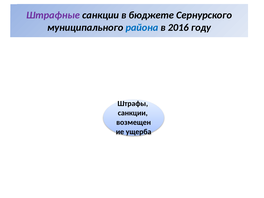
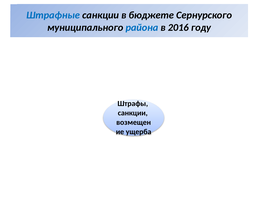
Штрафные colour: purple -> blue (53, 15)
